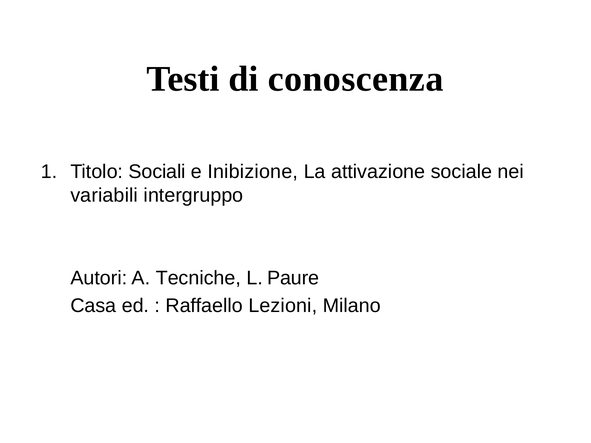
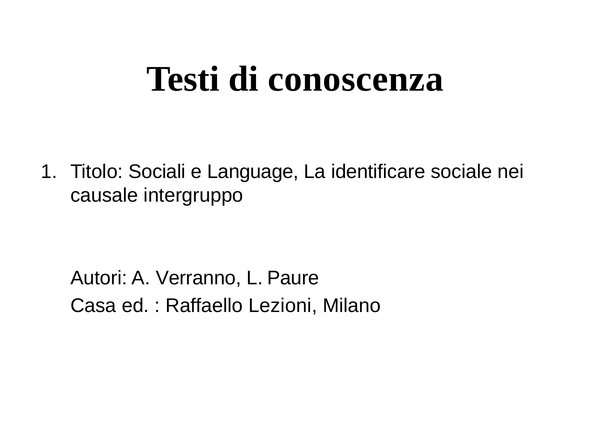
Inibizione: Inibizione -> Language (253, 172)
attivazione: attivazione -> identificare (378, 172)
variabili: variabili -> causale (104, 195)
Tecniche: Tecniche -> Verranno (198, 278)
